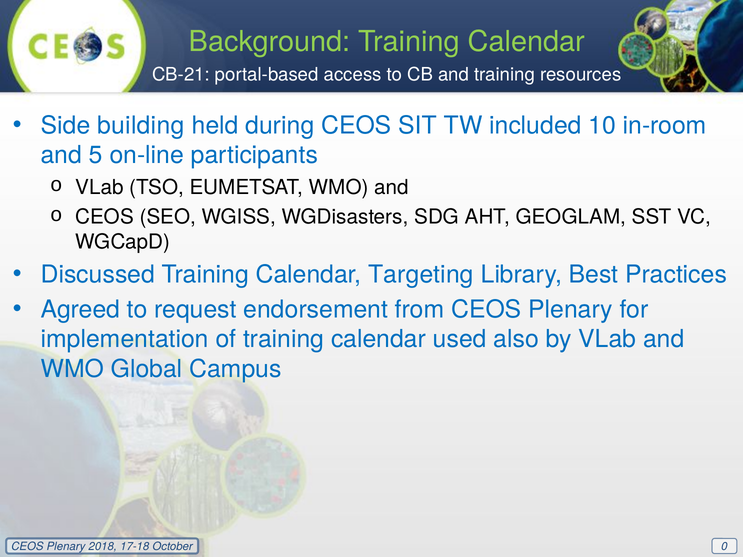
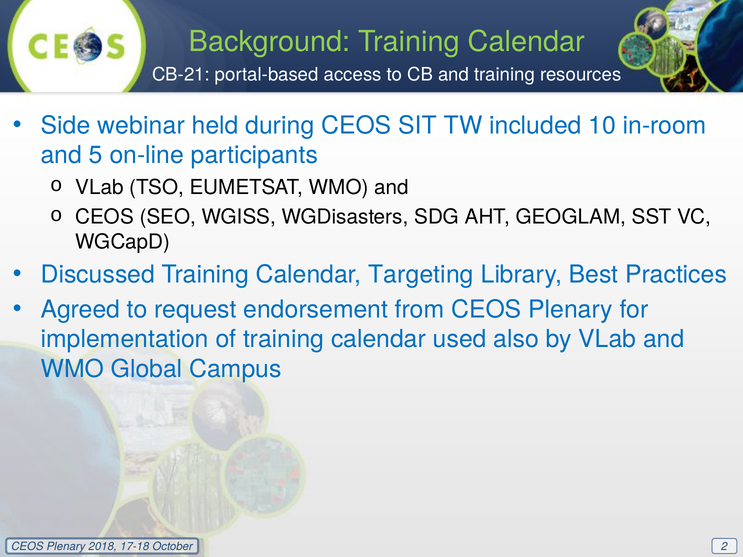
building: building -> webinar (141, 126)
0: 0 -> 2 (724, 547)
